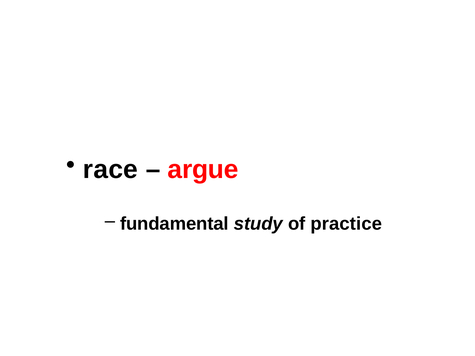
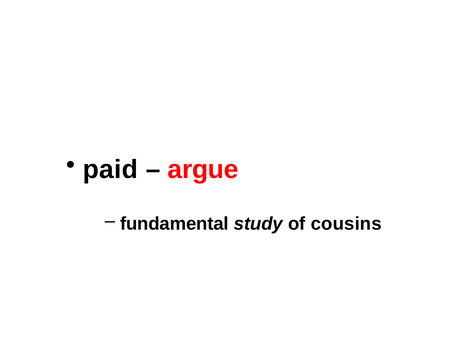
race: race -> paid (110, 169)
practice: practice -> cousins (346, 224)
